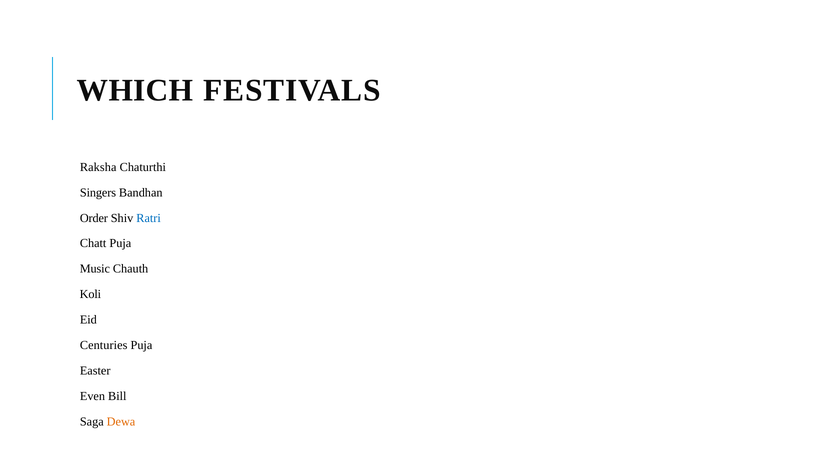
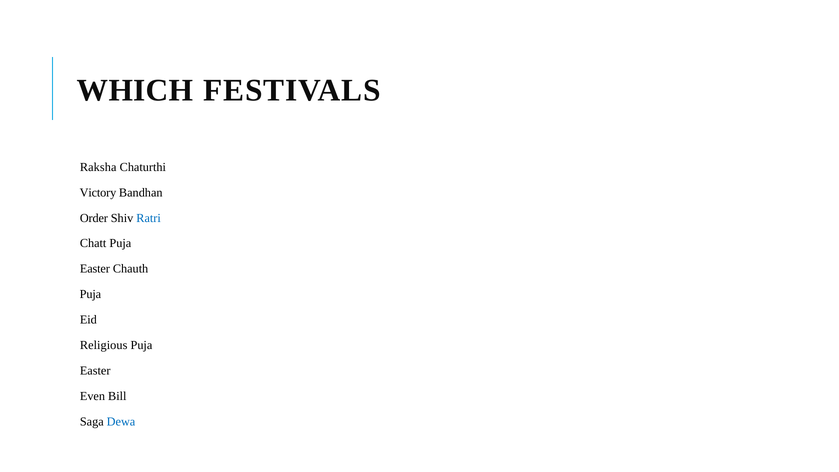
Singers: Singers -> Victory (98, 192)
Music: Music -> Easter (95, 269)
Koli: Koli -> Puja (90, 294)
Centuries: Centuries -> Religious (104, 345)
Dewa colour: orange -> blue (121, 422)
